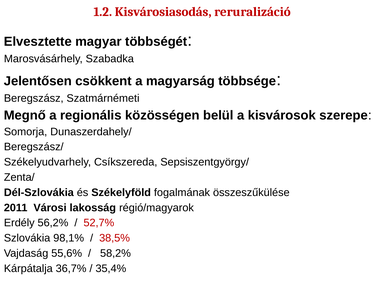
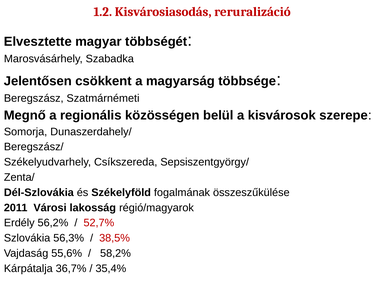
98,1%: 98,1% -> 56,3% (69, 238)
